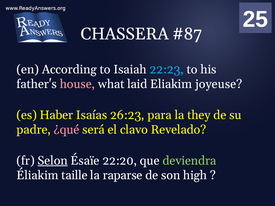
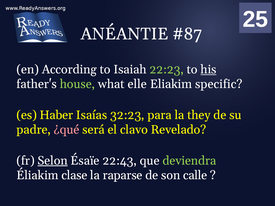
CHASSERA: CHASSERA -> ANÉANTIE (125, 34)
22:23 colour: light blue -> light green (167, 70)
his underline: none -> present (208, 70)
house colour: pink -> light green (77, 84)
laid: laid -> elle (137, 84)
joyeuse: joyeuse -> specific (219, 84)
26:23: 26:23 -> 32:23 (127, 115)
22:20: 22:20 -> 22:43 (120, 161)
taille: taille -> clase (74, 175)
high: high -> calle (195, 175)
